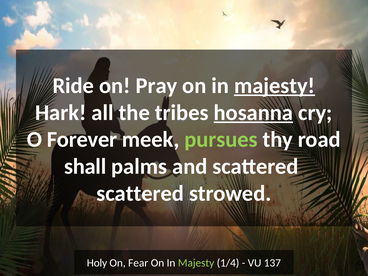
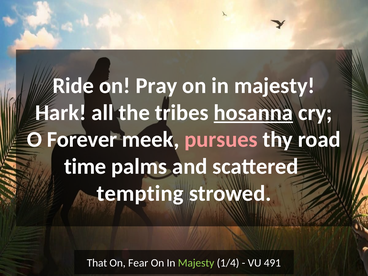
majesty underline: present -> none (275, 86)
pursues colour: light green -> pink (221, 140)
shall: shall -> time (85, 167)
scattered: scattered -> tempting (140, 194)
Holy: Holy -> That (97, 263)
137: 137 -> 491 (272, 263)
